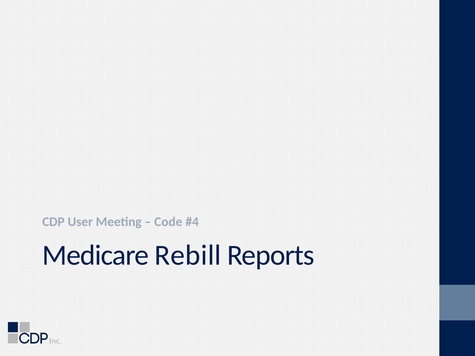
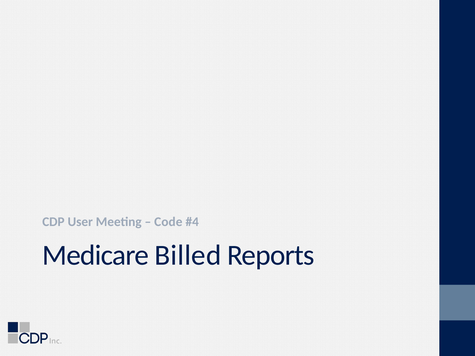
Rebill: Rebill -> Billed (188, 255)
